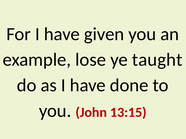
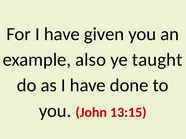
lose: lose -> also (91, 60)
